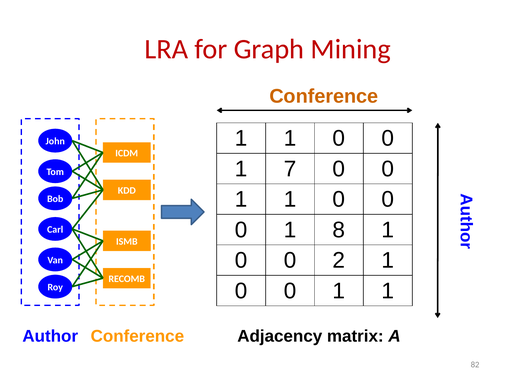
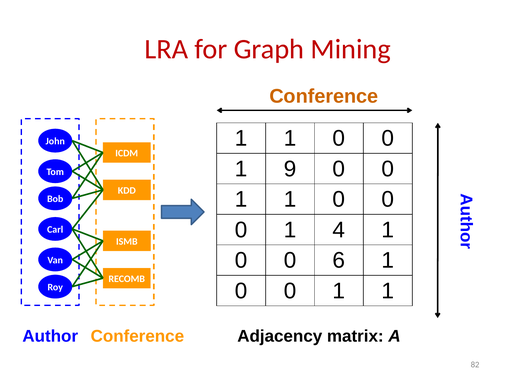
7: 7 -> 9 (290, 169)
8: 8 -> 4 (339, 230)
2: 2 -> 6 (339, 261)
